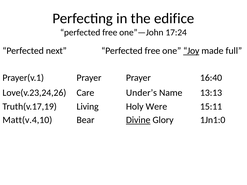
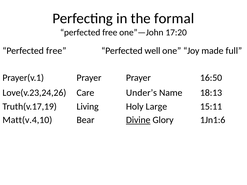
edifice: edifice -> formal (174, 19)
17:24: 17:24 -> 17:20 (176, 33)
next: next -> free (56, 51)
free: free -> well (152, 51)
Joy underline: present -> none (191, 51)
16:40: 16:40 -> 16:50 (211, 78)
13:13: 13:13 -> 18:13 (211, 93)
Were: Were -> Large (156, 107)
1Jn1:0: 1Jn1:0 -> 1Jn1:6 (213, 120)
